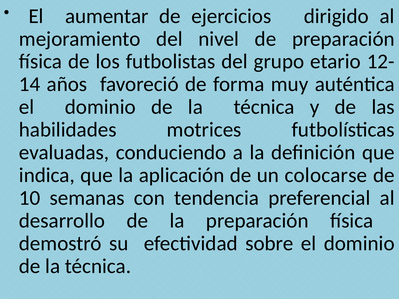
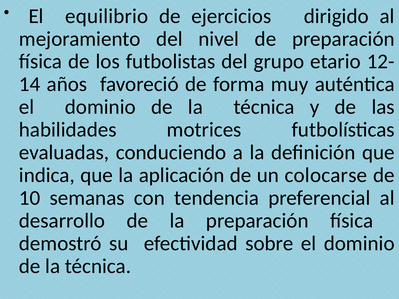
aumentar: aumentar -> equilibrio (107, 16)
